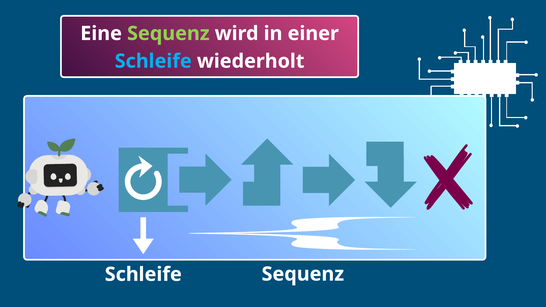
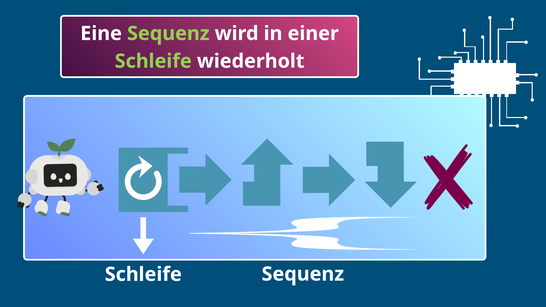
Schleife colour: light blue -> light green (153, 61)
